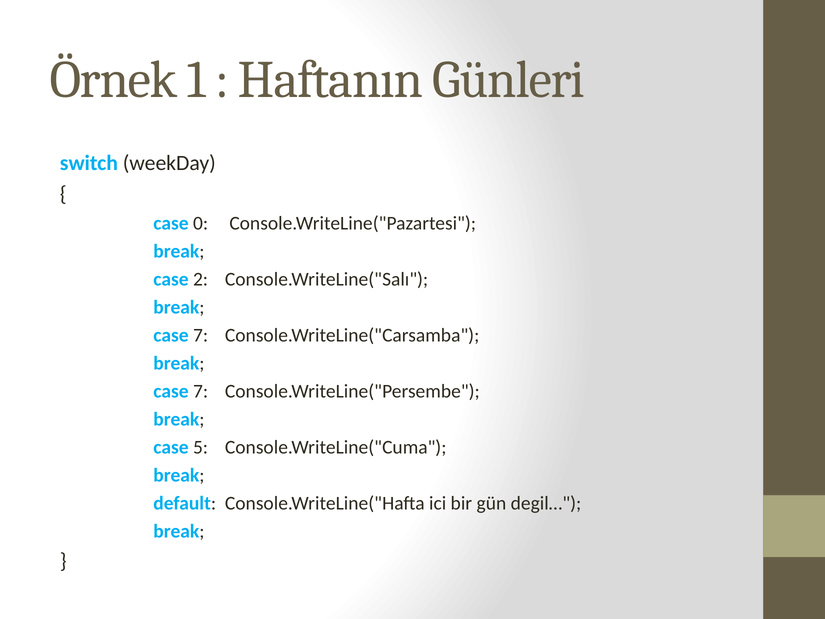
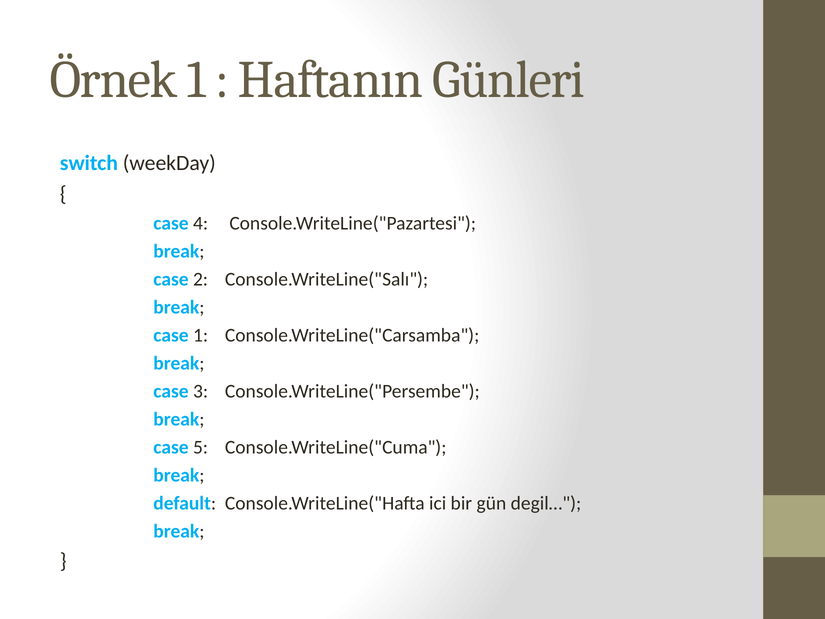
0: 0 -> 4 (201, 223)
7: 7 -> 1 (201, 335)
7: 7 -> 3 (201, 391)
